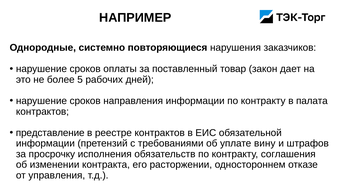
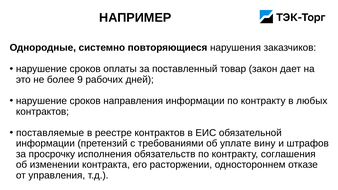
5: 5 -> 9 (80, 80)
палата: палата -> любых (312, 101)
представление: представление -> поставляемые (50, 133)
